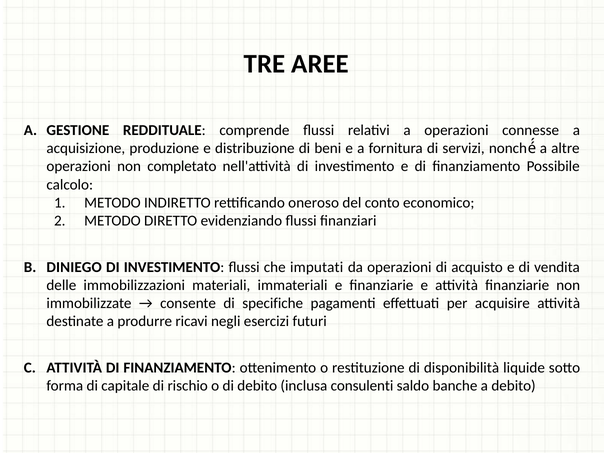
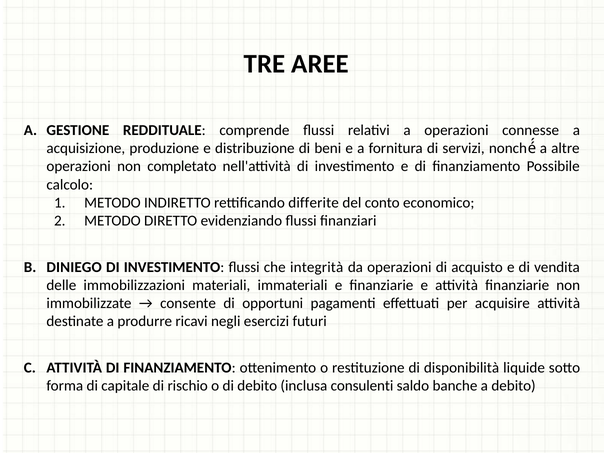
oneroso: oneroso -> differite (314, 203)
imputati: imputati -> integrità (317, 267)
specifiche: specifiche -> opportuni (273, 303)
